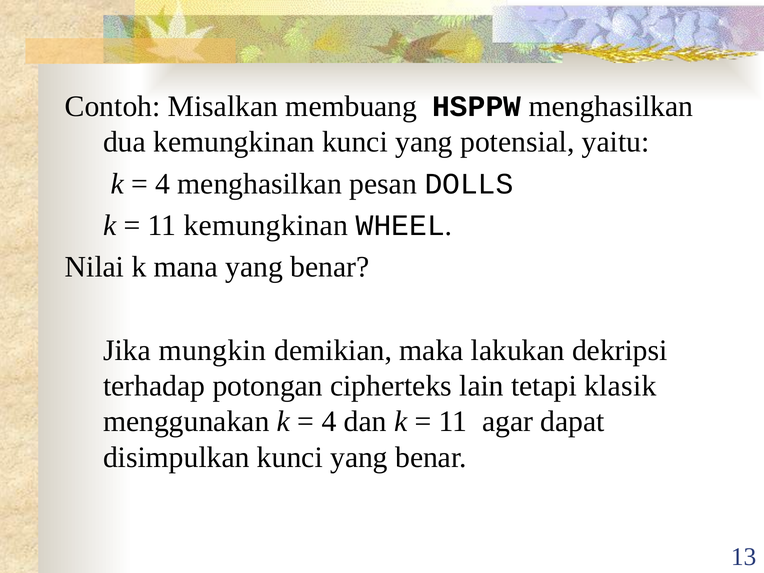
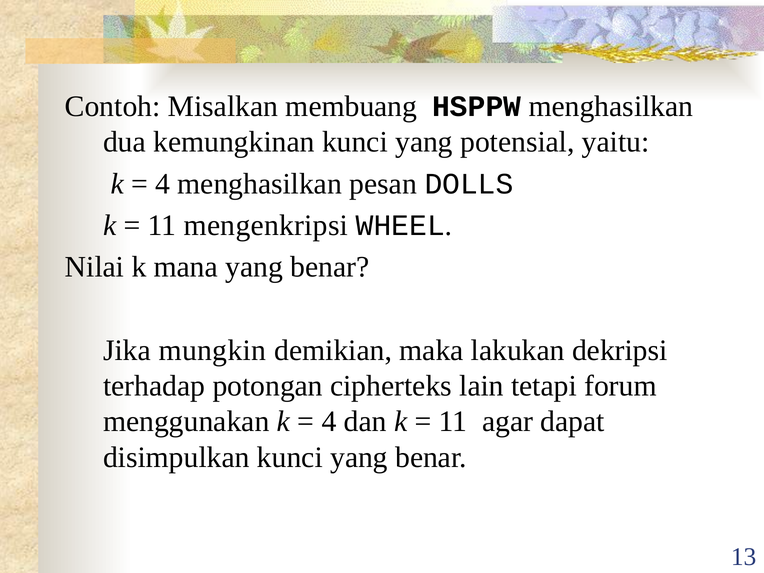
11 kemungkinan: kemungkinan -> mengenkripsi (266, 225)
klasik: klasik -> forum (620, 386)
